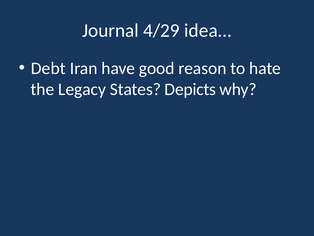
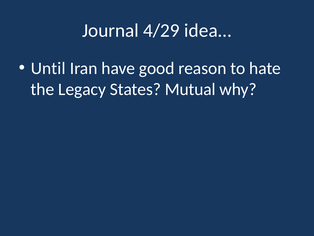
Debt: Debt -> Until (48, 68)
Depicts: Depicts -> Mutual (190, 89)
